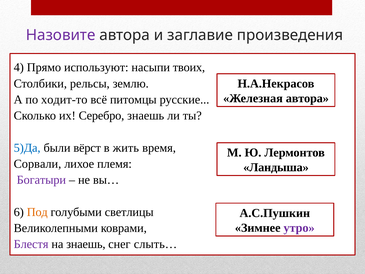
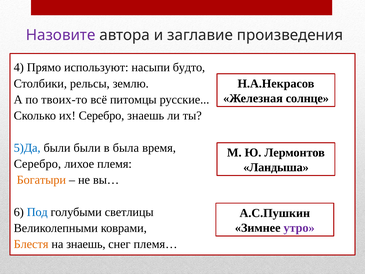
твоих: твоих -> будто (189, 67)
Железная автора: автора -> солнце (307, 98)
ходит-то: ходит-то -> твоих-то (64, 100)
были вёрст: вёрст -> были (87, 148)
жить: жить -> была (126, 148)
Сорвали: Сорвали -> Серебро (37, 164)
Богатыри colour: purple -> orange (41, 180)
Под colour: orange -> blue (37, 212)
Блестя colour: purple -> orange (31, 244)
слыть…: слыть… -> племя… (155, 244)
